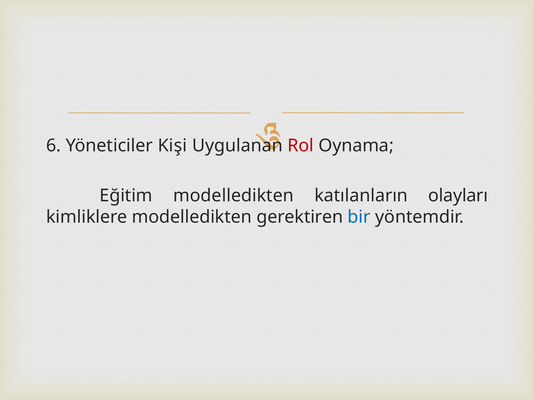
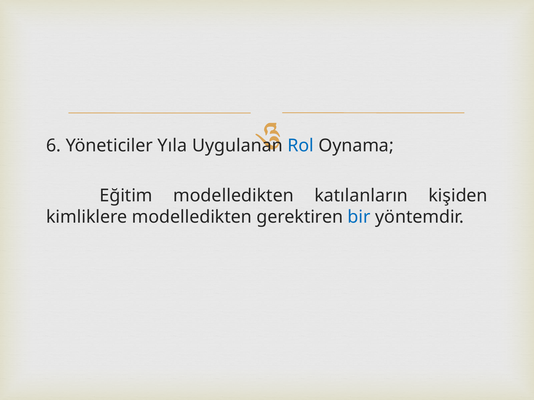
Kişi: Kişi -> Yıla (172, 146)
Rol colour: red -> blue (301, 146)
olayları: olayları -> kişiden (458, 196)
